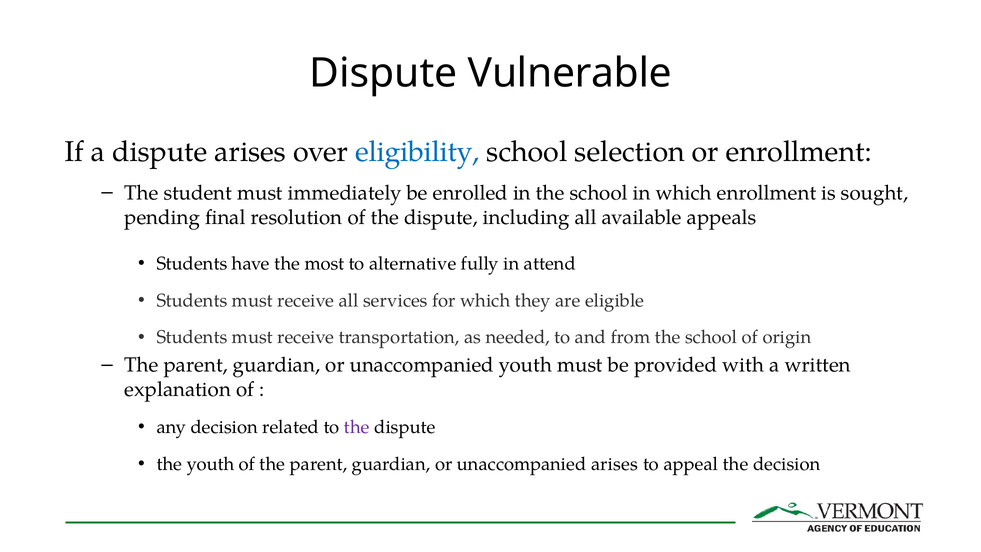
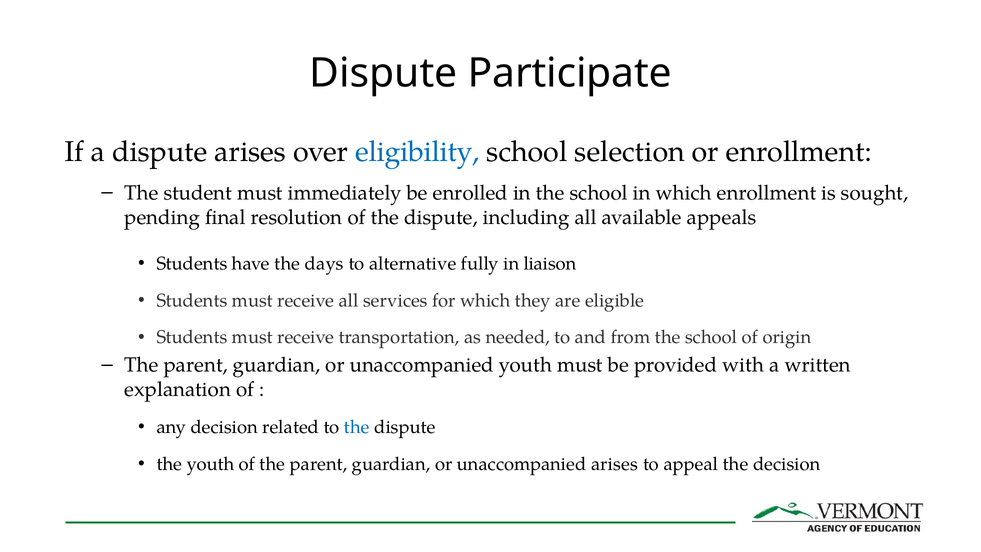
Vulnerable: Vulnerable -> Participate (570, 73)
most: most -> days (324, 264)
attend: attend -> liaison (550, 264)
the colour: purple -> blue (357, 427)
